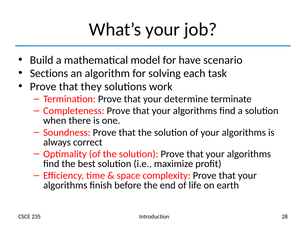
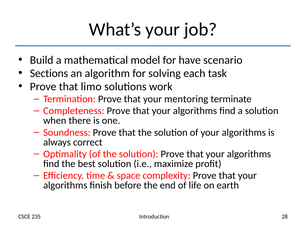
they: they -> limo (91, 87)
determine: determine -> mentoring (186, 99)
